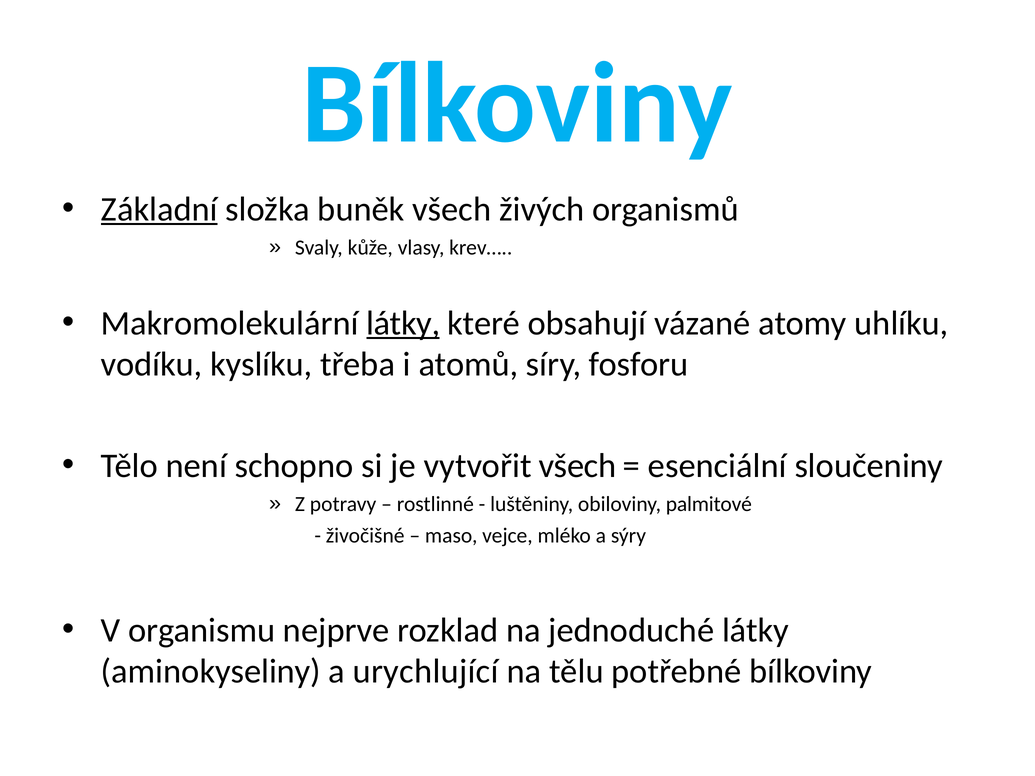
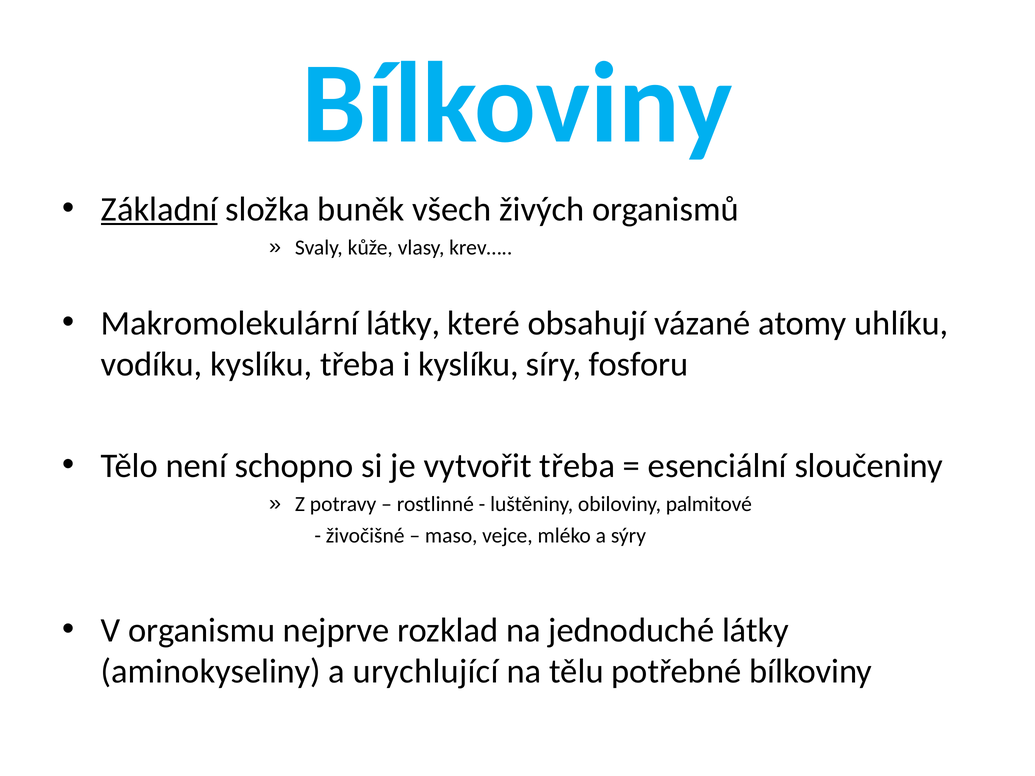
látky underline: present -> none (403, 323)
i atomů: atomů -> kyslíku (469, 365)
vytvořit všech: všech -> třeba (577, 466)
